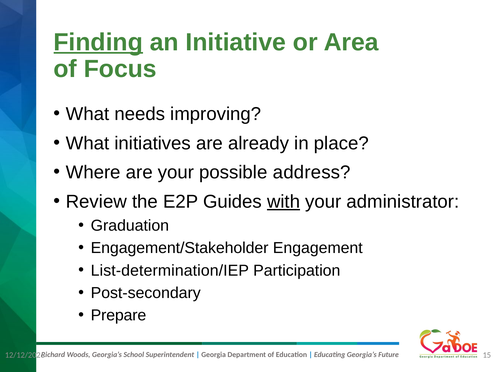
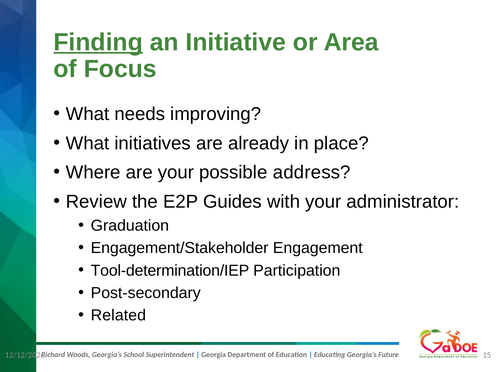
with underline: present -> none (284, 202)
List-determination/IEP: List-determination/IEP -> Tool-determination/IEP (170, 270)
Prepare: Prepare -> Related (118, 315)
